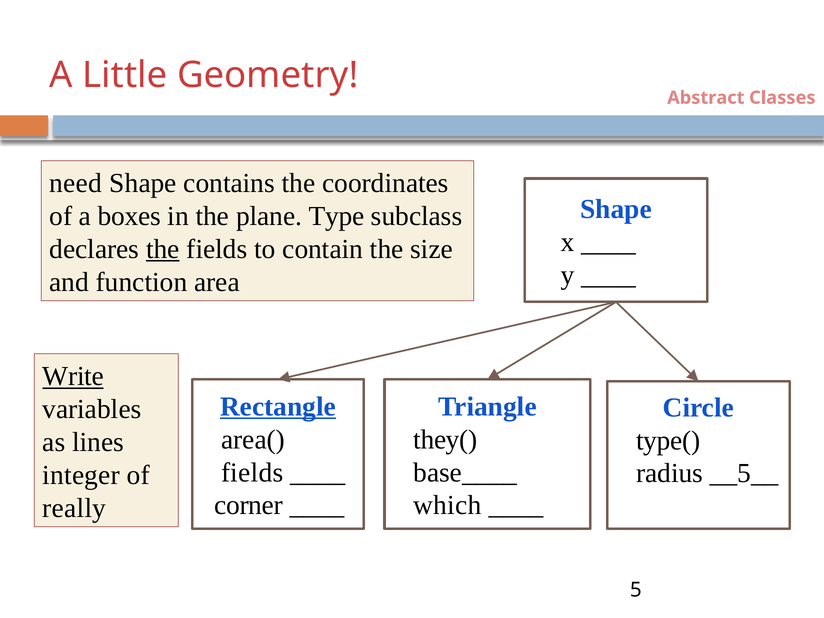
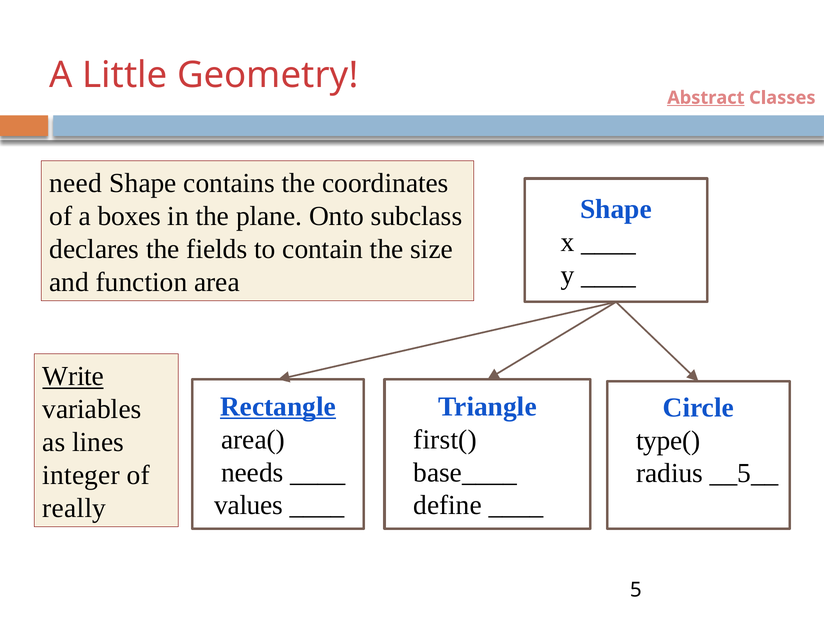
Abstract underline: none -> present (706, 98)
Type: Type -> Onto (337, 216)
the underline: present -> none (163, 249)
they(: they( -> first( (445, 439)
fields: fields -> needs (252, 472)
corner: corner -> values (249, 505)
which: which -> define (448, 505)
